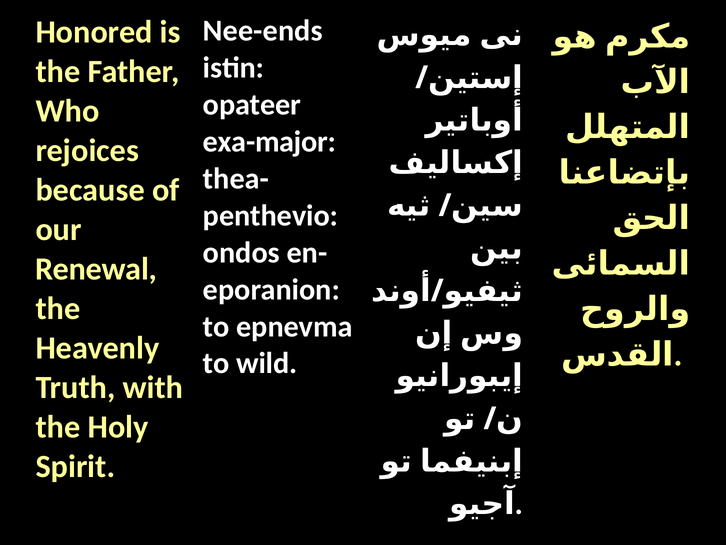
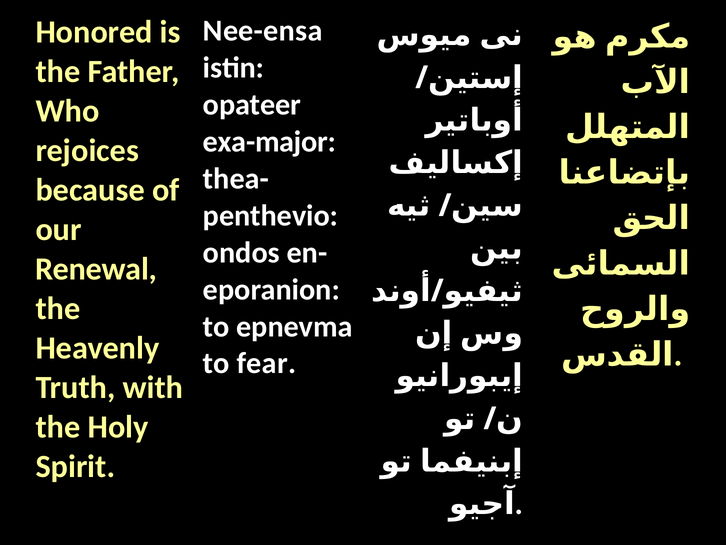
Nee-ends: Nee-ends -> Nee-ensa (263, 31)
wild: wild -> fear (266, 363)
